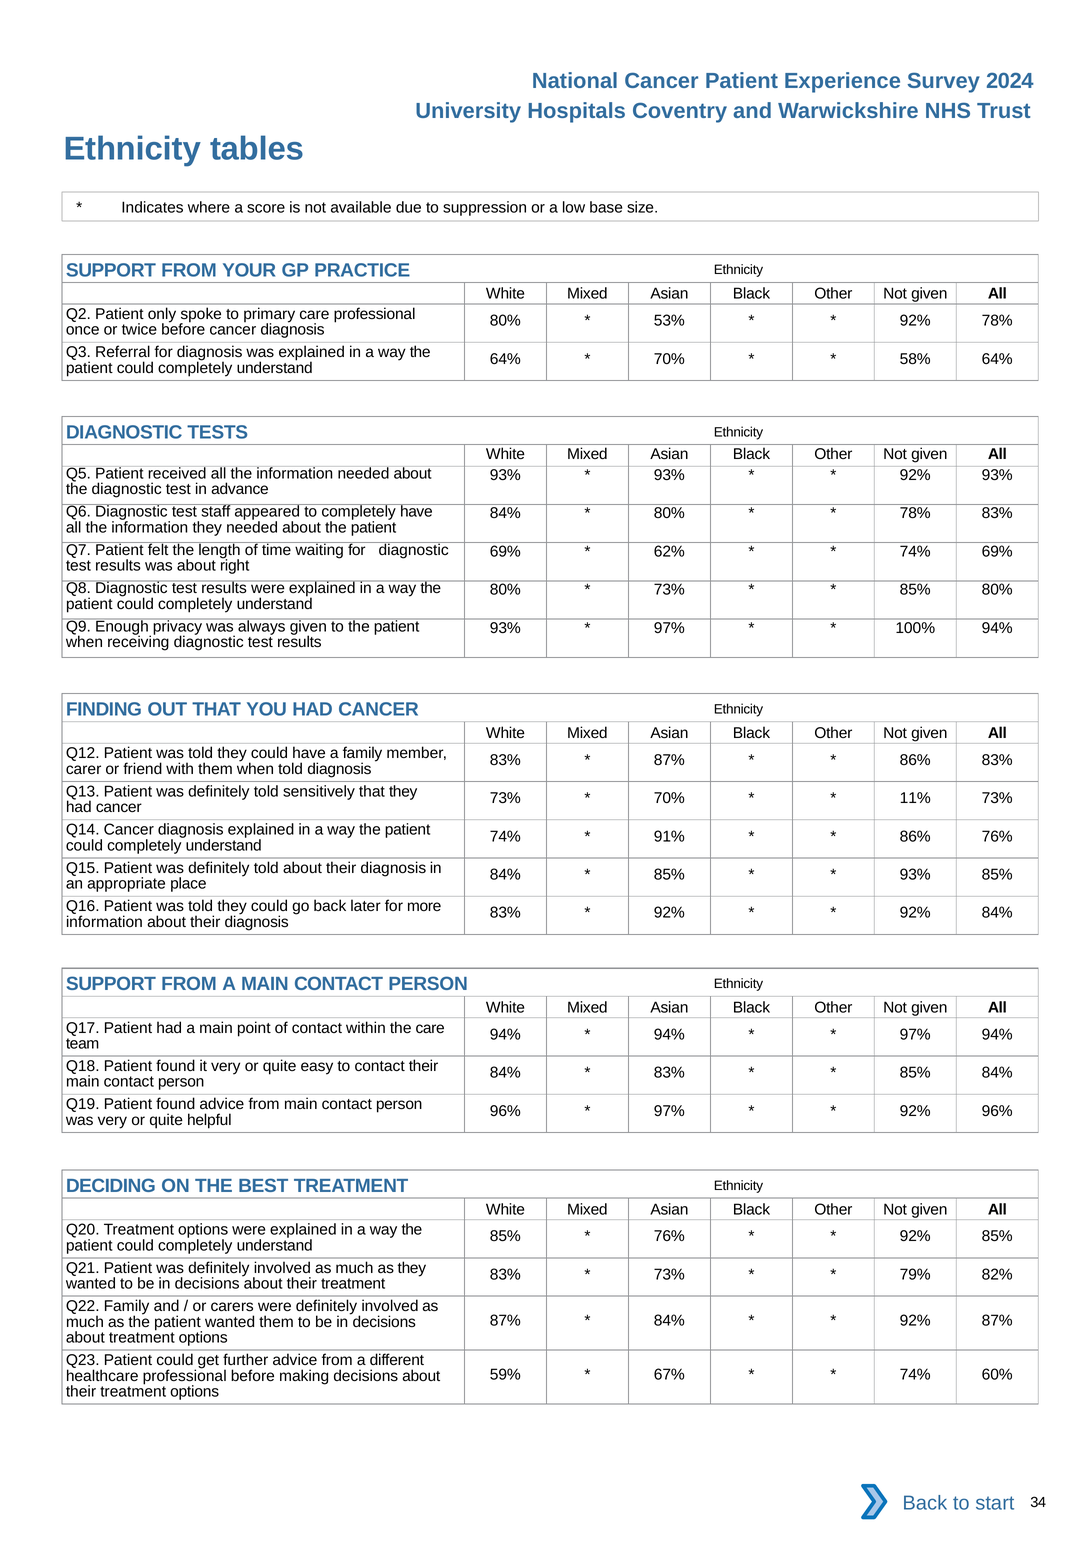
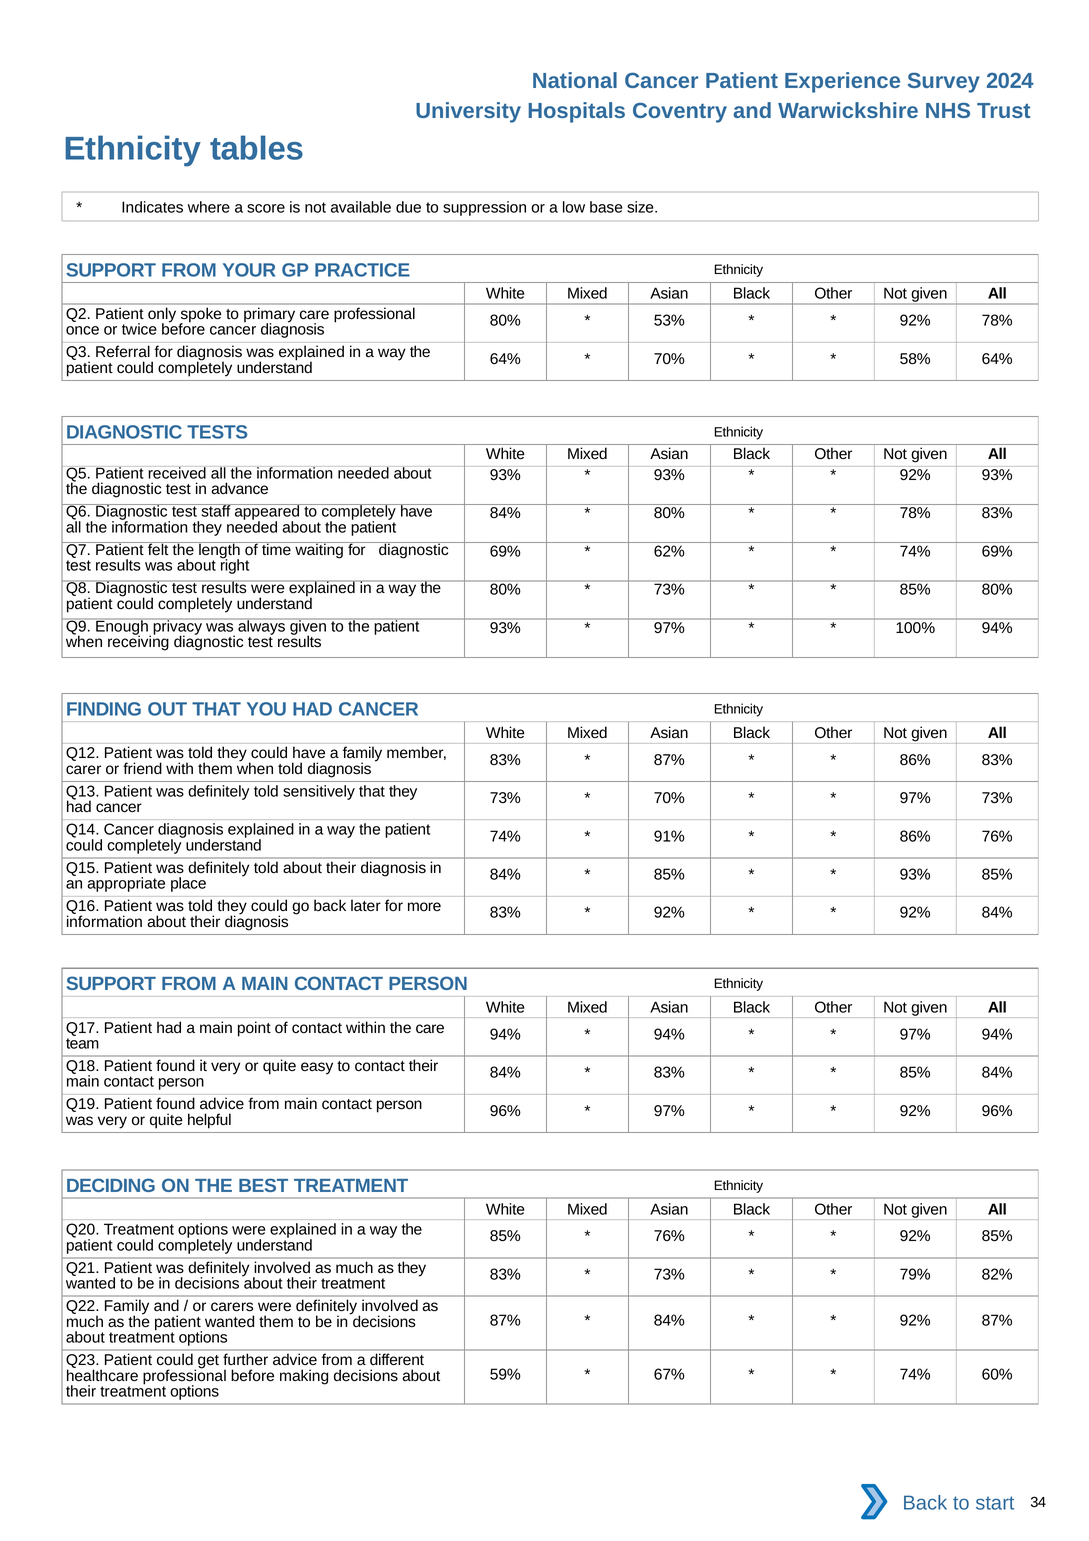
11%: 11% -> 97% (915, 798)
